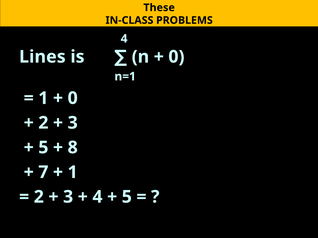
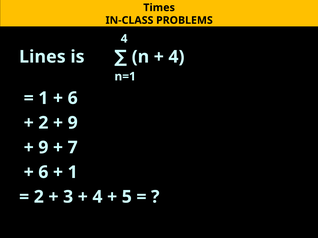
These: These -> Times (159, 8)
0: 0 -> 4 (176, 57)
0: 0 -> 6 (73, 98)
3: 3 -> 9 (73, 123)
5: 5 -> 9 (43, 148)
8: 8 -> 7 (73, 148)
7: 7 -> 6 (43, 173)
